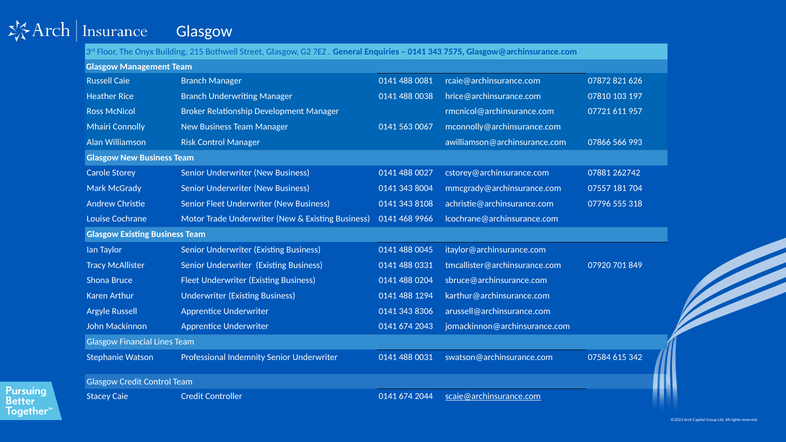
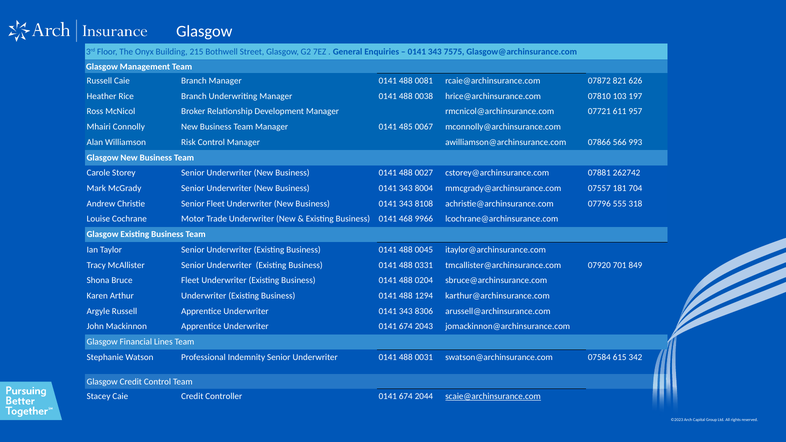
563: 563 -> 485 (406, 127)
